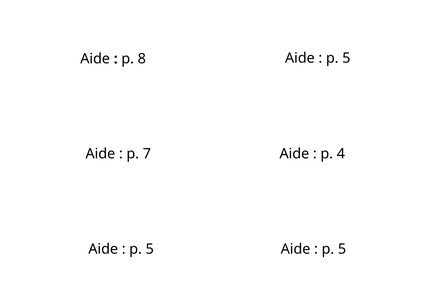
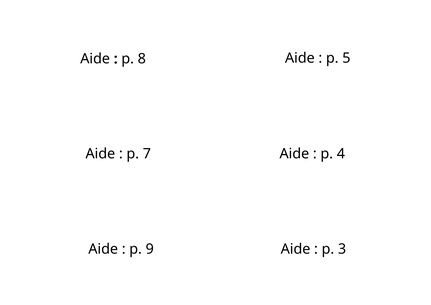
5: 5 -> 9 (150, 249)
5: 5 -> 3 (342, 249)
